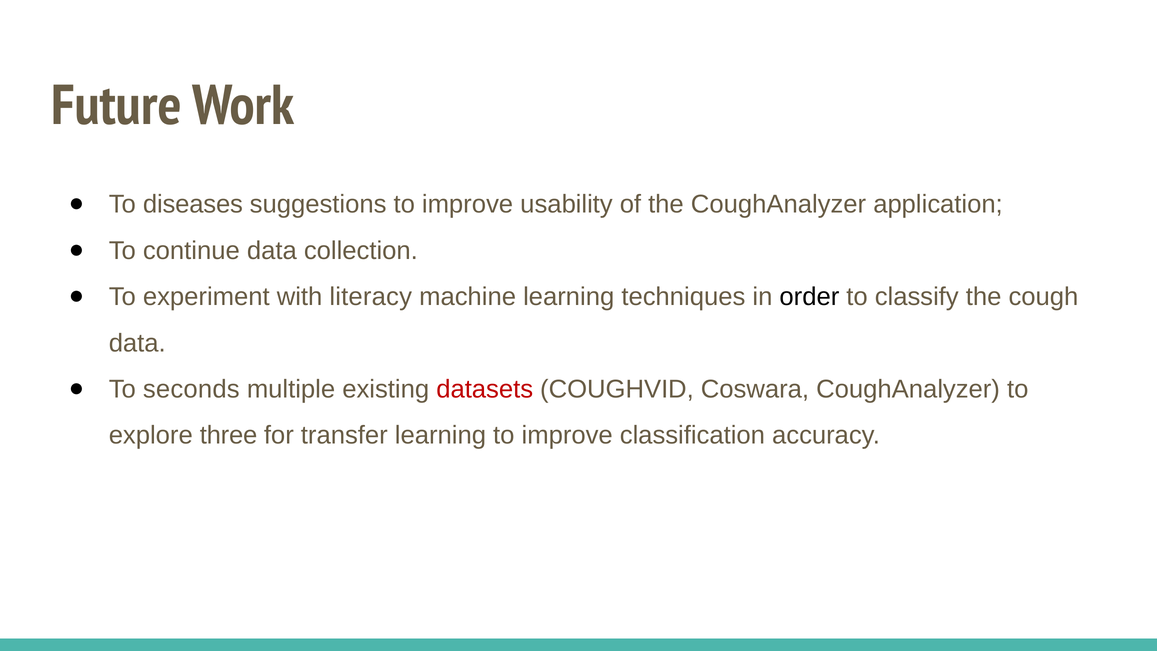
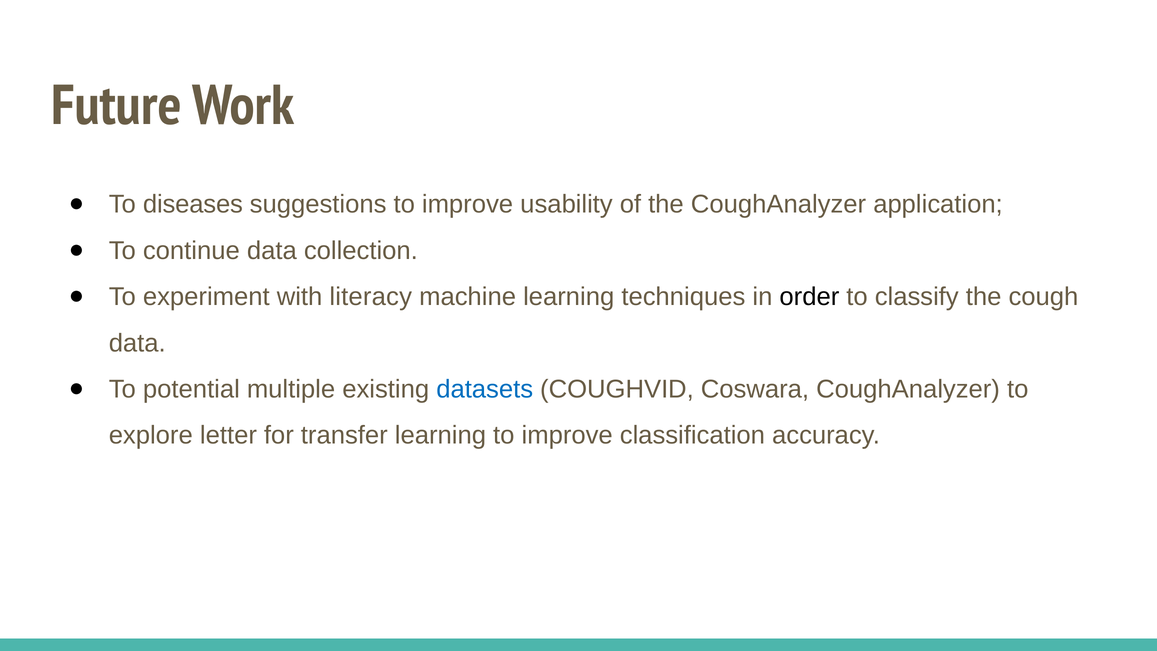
seconds: seconds -> potential (191, 389)
datasets colour: red -> blue (485, 389)
three: three -> letter (228, 435)
